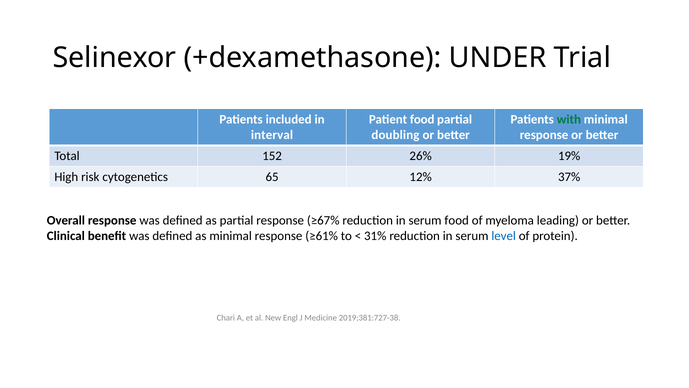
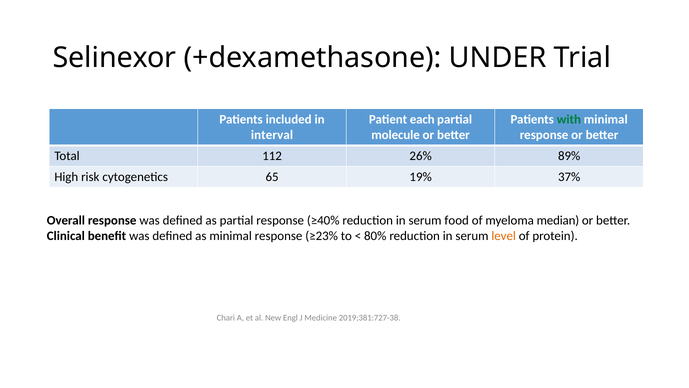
Patient food: food -> each (422, 119)
doubling: doubling -> molecule (396, 135)
152: 152 -> 112 (272, 156)
19%: 19% -> 89% (569, 156)
12%: 12% -> 19% (421, 177)
≥67%: ≥67% -> ≥40% (323, 220)
leading: leading -> median (558, 220)
≥61%: ≥61% -> ≥23% (322, 236)
31%: 31% -> 80% (375, 236)
level colour: blue -> orange (504, 236)
